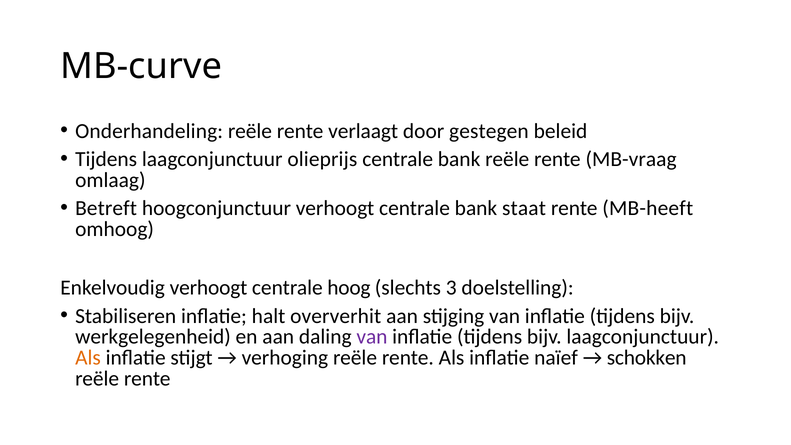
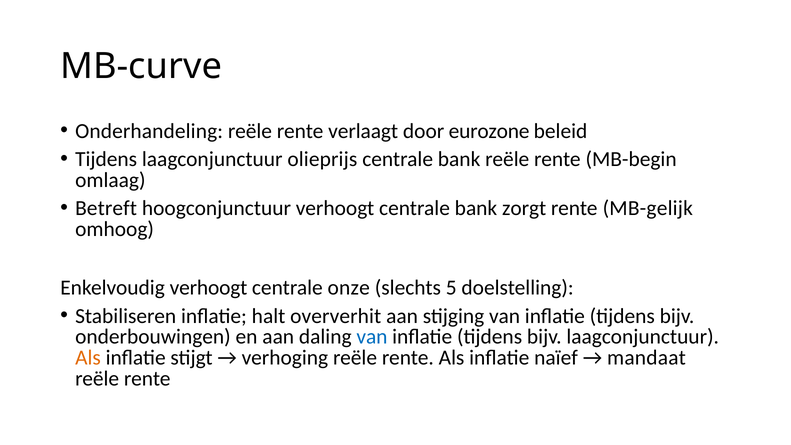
gestegen: gestegen -> eurozone (489, 131)
MB-vraag: MB-vraag -> MB-begin (631, 159)
staat: staat -> zorgt (524, 208)
MB-heeft: MB-heeft -> MB-gelijk (648, 208)
hoog: hoog -> onze (349, 288)
3: 3 -> 5 (451, 288)
werkgelegenheid: werkgelegenheid -> onderbouwingen (153, 337)
van colour: purple -> blue (372, 337)
schokken: schokken -> mandaat (646, 358)
